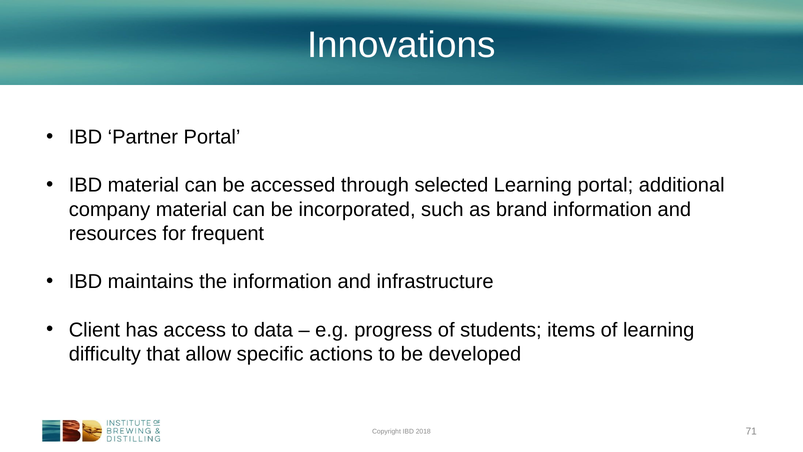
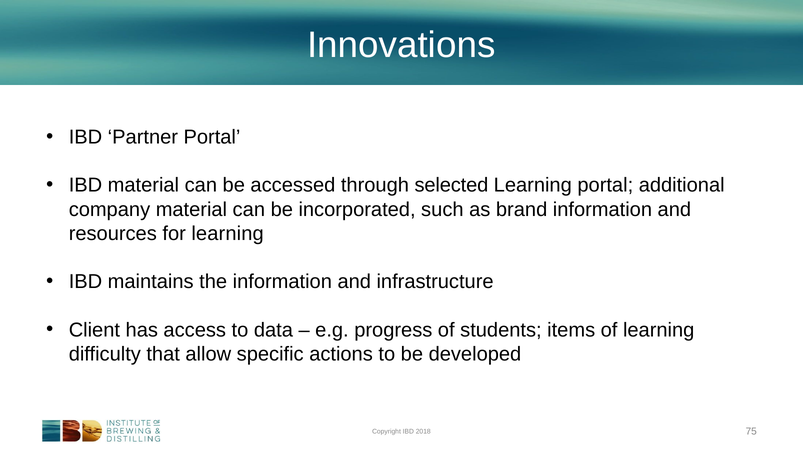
for frequent: frequent -> learning (228, 233)
71: 71 -> 75 (751, 431)
